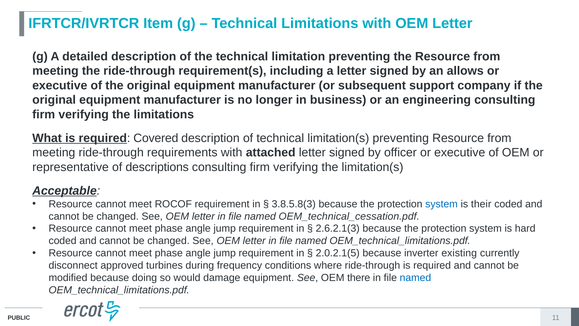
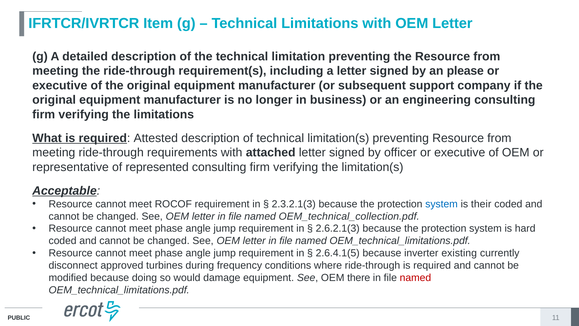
allows: allows -> please (465, 71)
Covered: Covered -> Attested (156, 138)
descriptions: descriptions -> represented (157, 167)
3.8.5.8(3: 3.8.5.8(3 -> 2.3.2.1(3 (294, 204)
OEM_technical_cessation.pdf: OEM_technical_cessation.pdf -> OEM_technical_collection.pdf (349, 216)
2.0.2.1(5: 2.0.2.1(5 -> 2.6.4.1(5 (338, 253)
named colour: blue -> red (415, 278)
